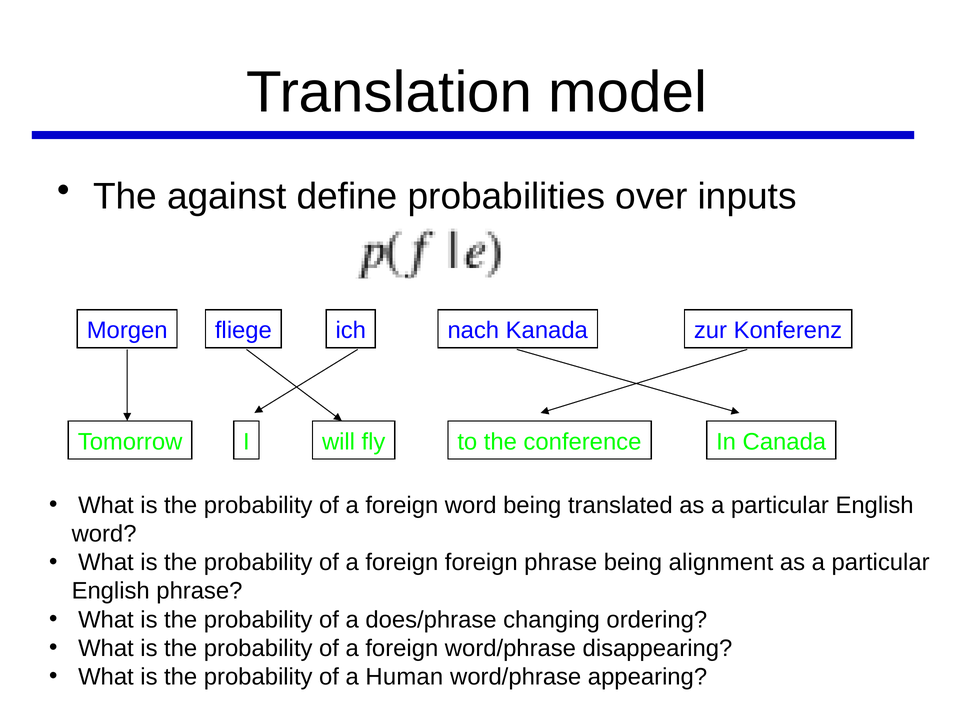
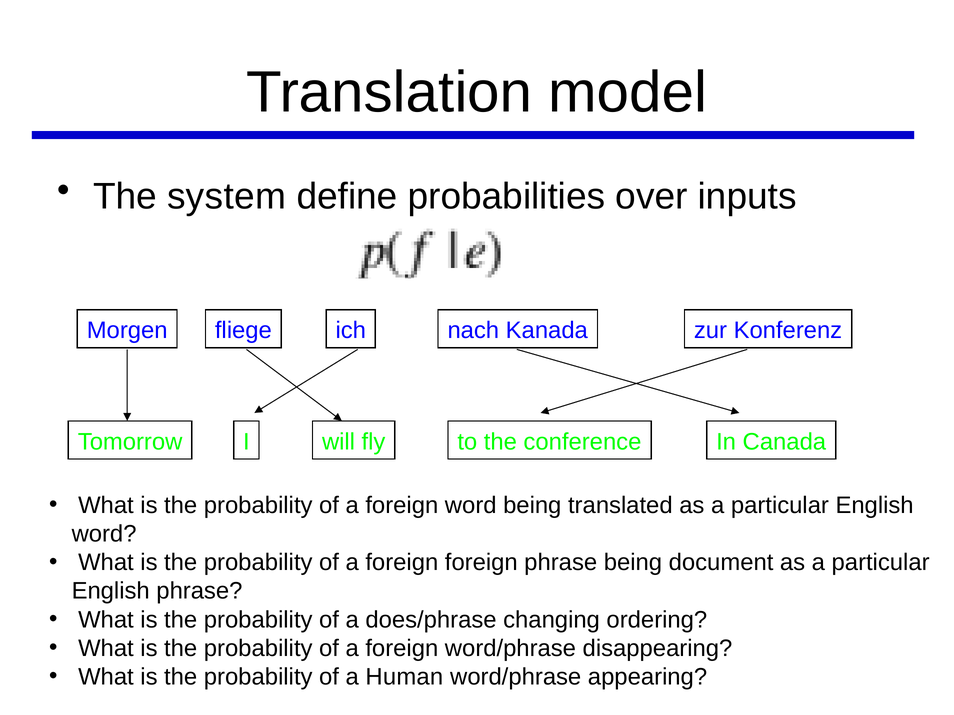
against: against -> system (227, 197)
alignment: alignment -> document (721, 563)
